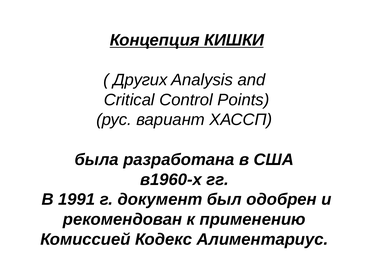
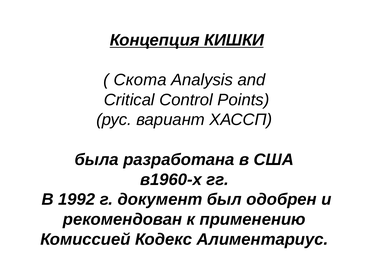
Других: Других -> Скота (140, 80)
1991: 1991 -> 1992 (77, 200)
